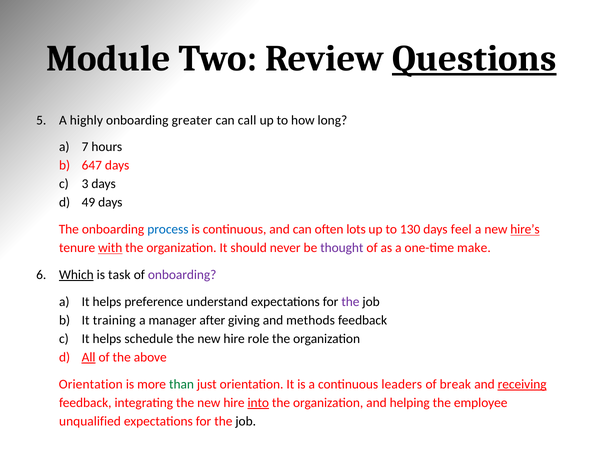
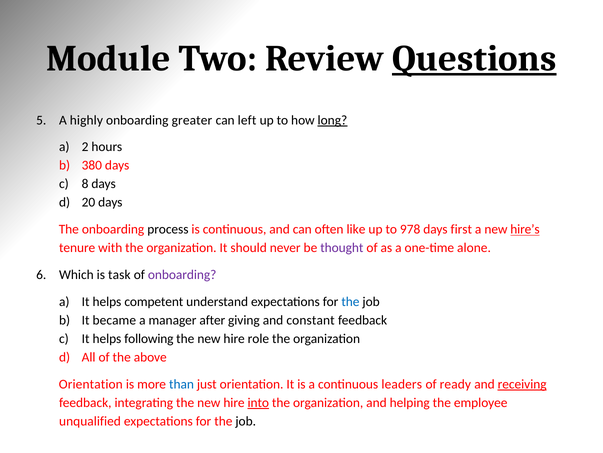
call: call -> left (247, 120)
long underline: none -> present (332, 120)
7: 7 -> 2 (85, 147)
647: 647 -> 380 (92, 165)
3: 3 -> 8 (85, 184)
49: 49 -> 20 (88, 202)
process colour: blue -> black (168, 229)
lots: lots -> like (356, 229)
130: 130 -> 978 (410, 229)
feel: feel -> first (461, 229)
with underline: present -> none (110, 247)
make: make -> alone (474, 247)
Which underline: present -> none (76, 274)
preference: preference -> competent (154, 301)
the colour: purple -> blue (350, 301)
training: training -> became (114, 320)
methods: methods -> constant (311, 320)
schedule: schedule -> following (149, 338)
All underline: present -> none (89, 357)
than colour: green -> blue (182, 383)
break: break -> ready (455, 383)
